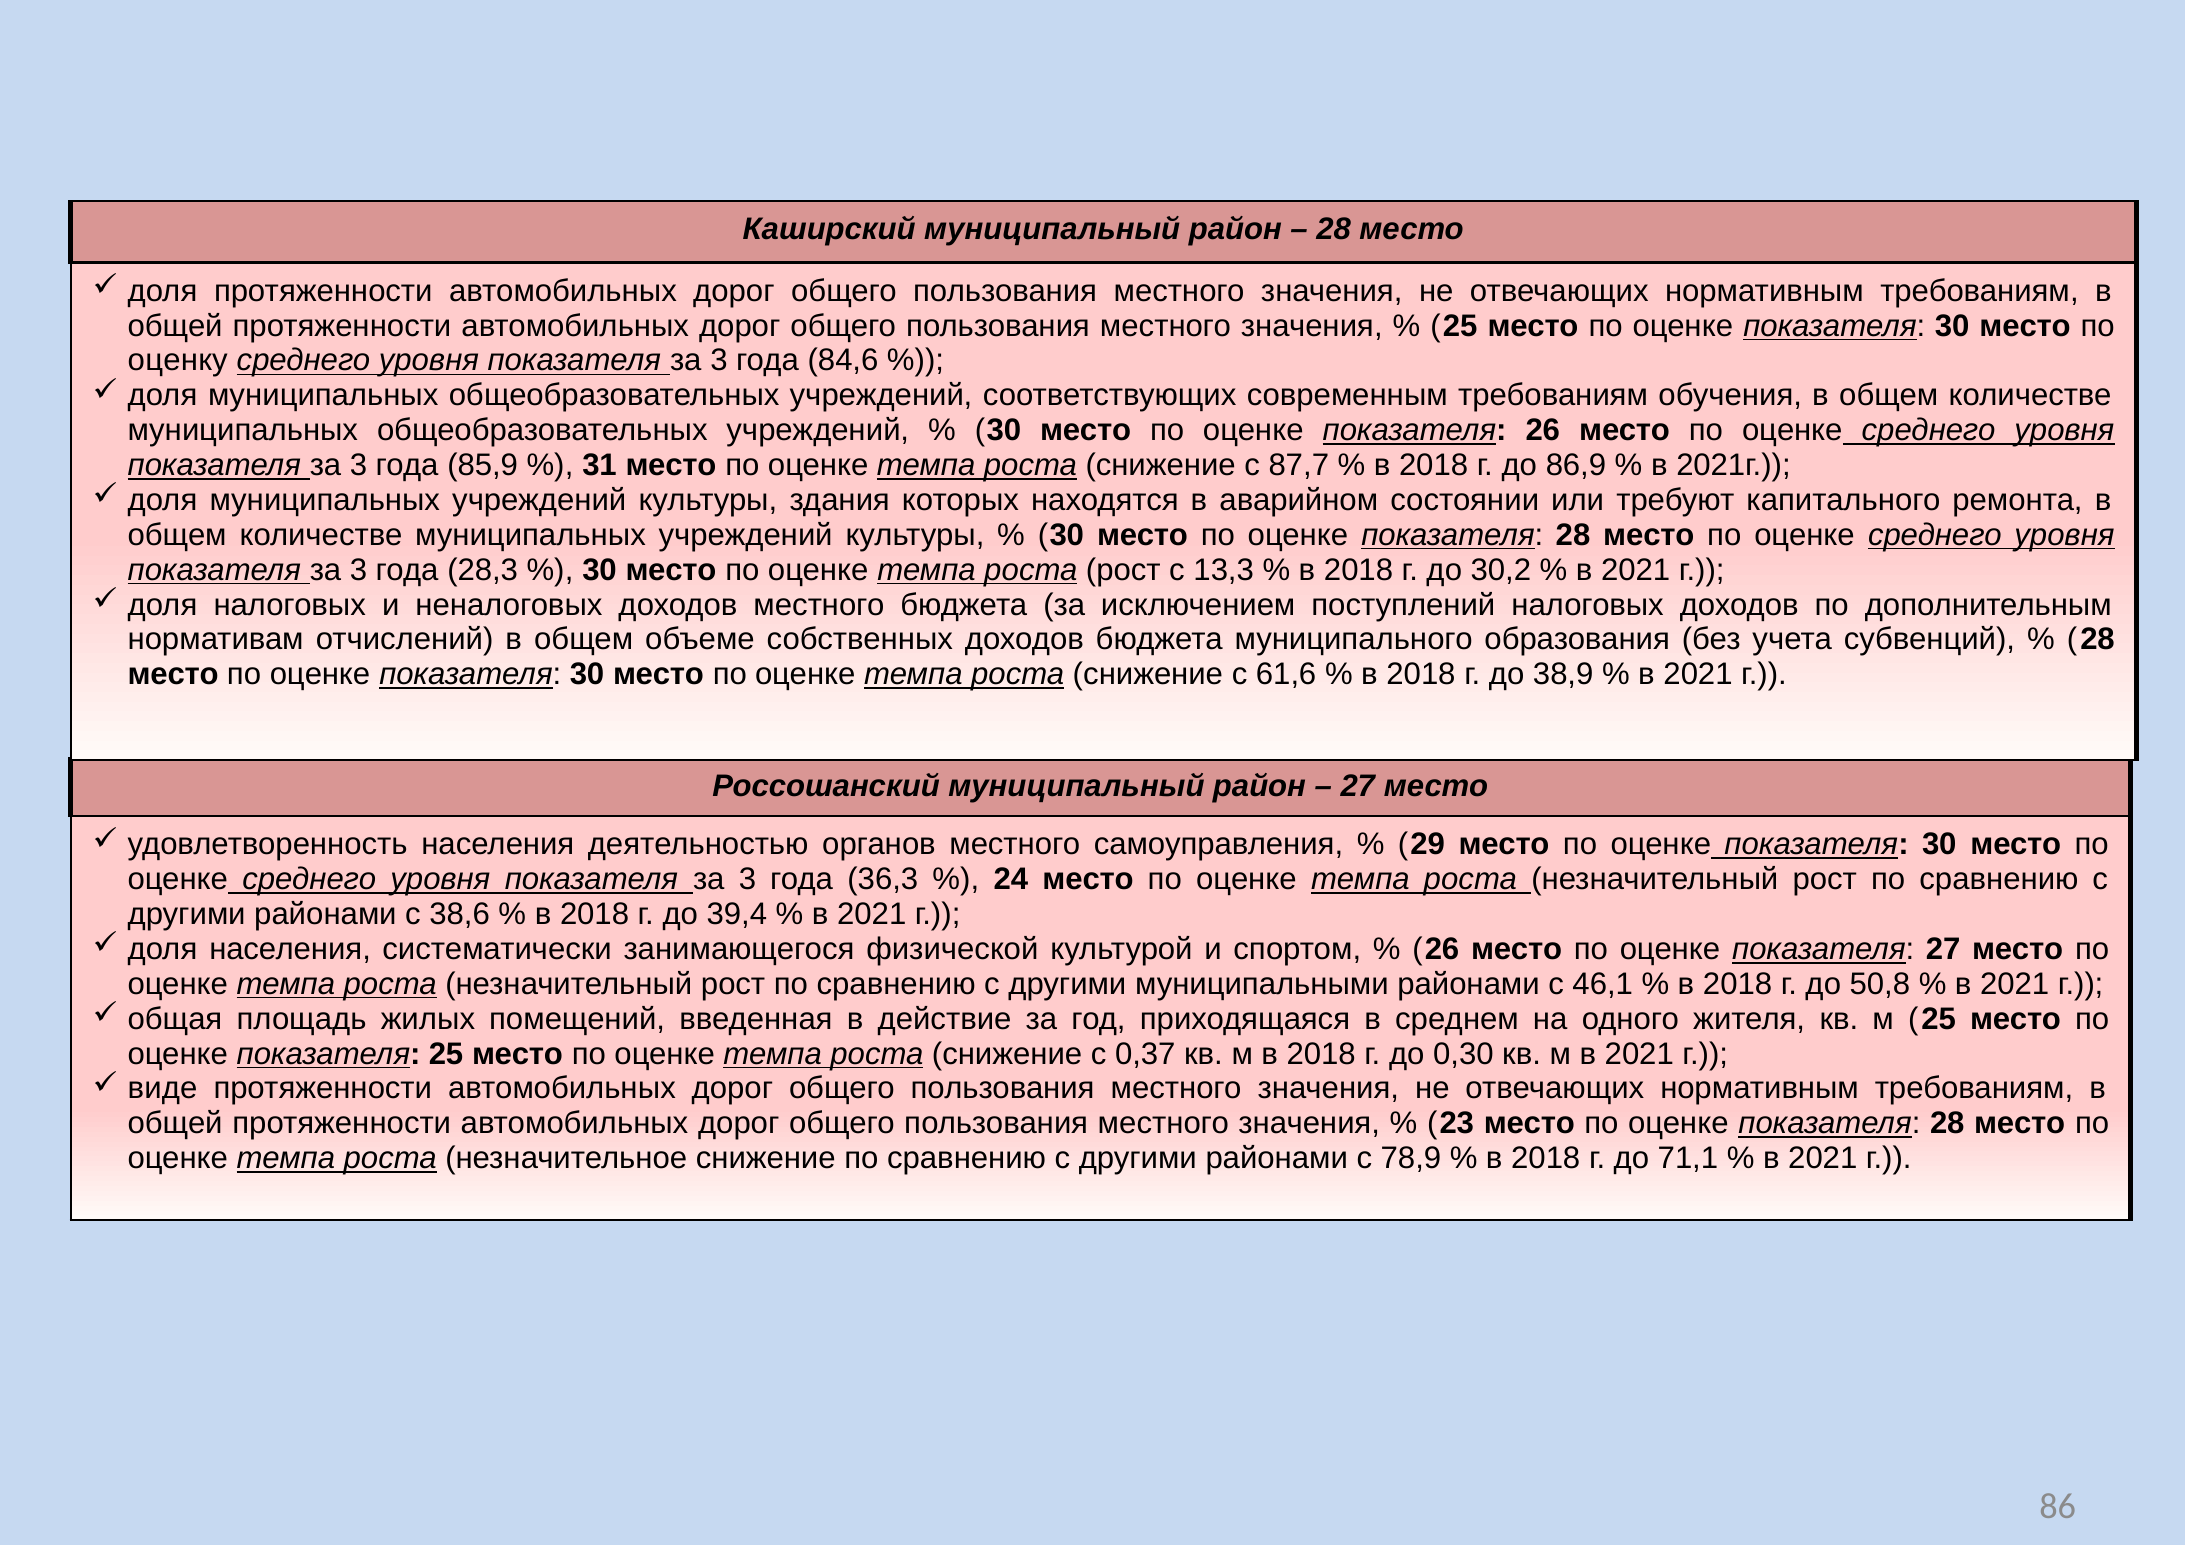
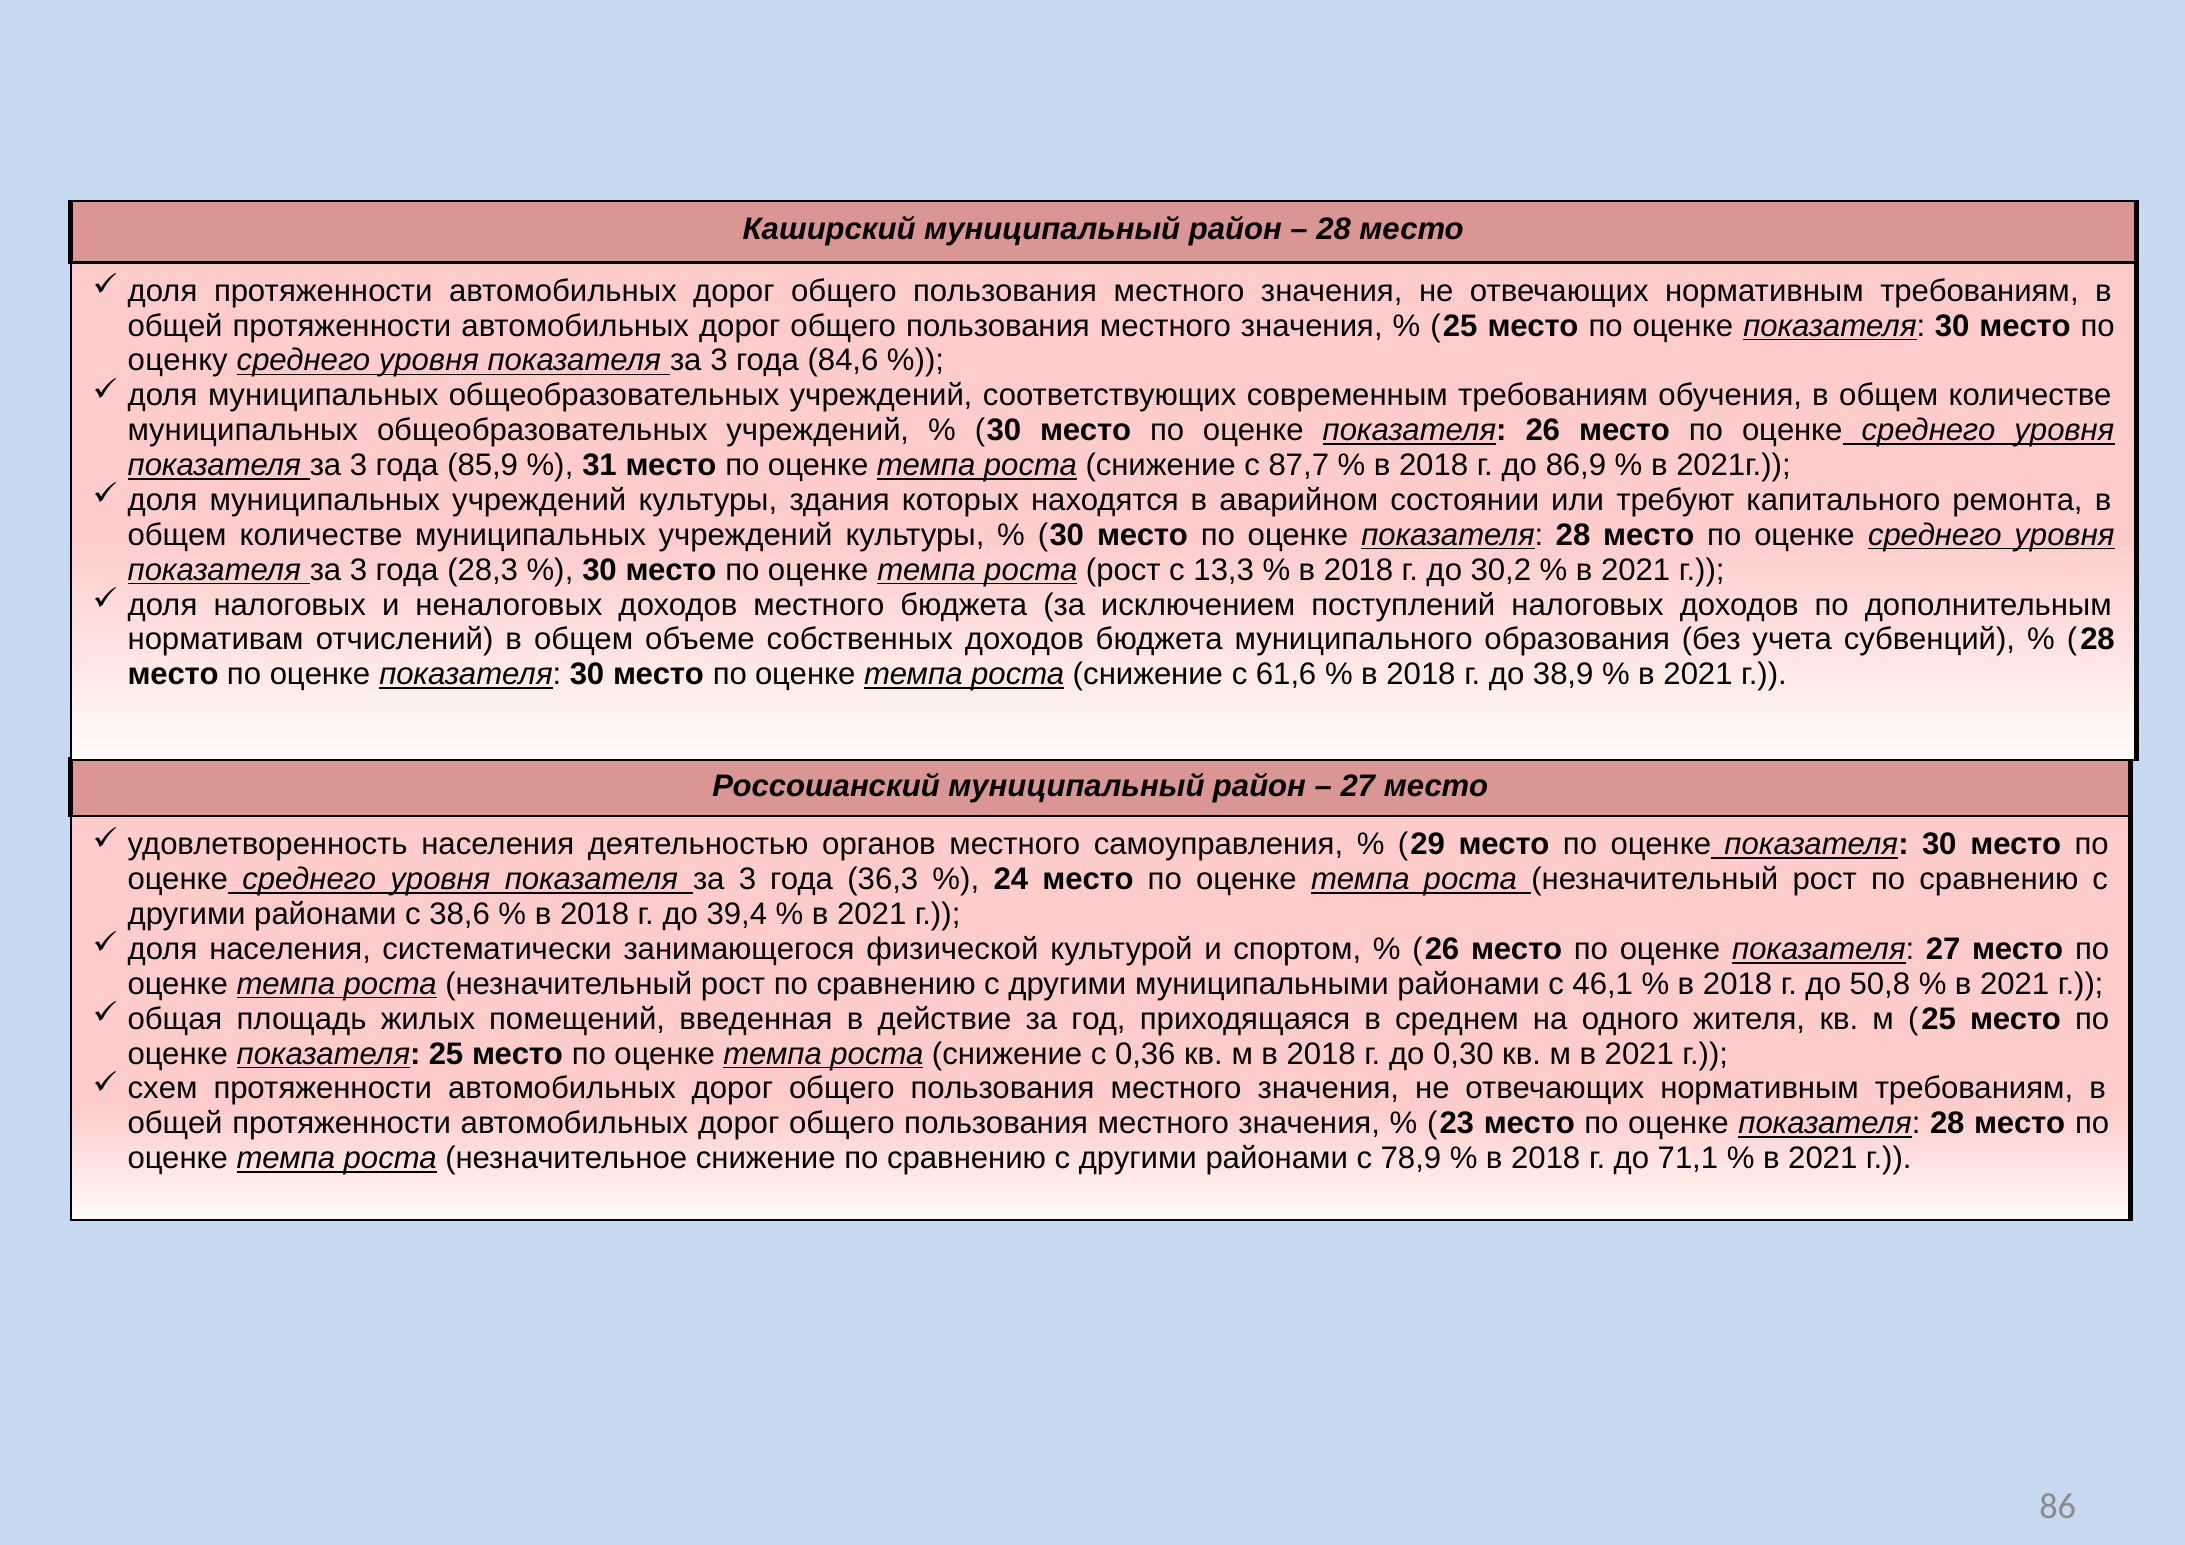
0,37: 0,37 -> 0,36 (1145, 1054)
виде: виде -> схем (163, 1089)
